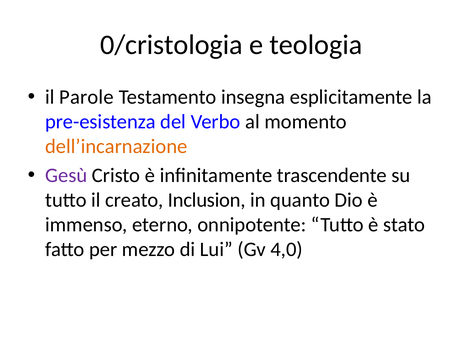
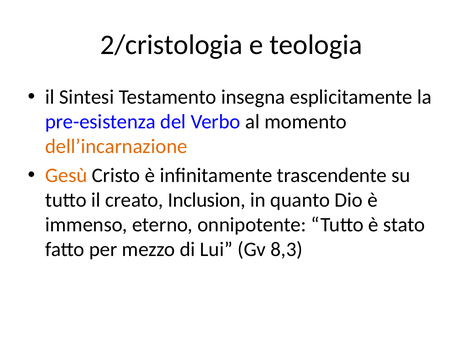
0/cristologia: 0/cristologia -> 2/cristologia (171, 45)
Parole: Parole -> Sintesi (87, 97)
Gesù colour: purple -> orange (66, 175)
4,0: 4,0 -> 8,3 (287, 250)
